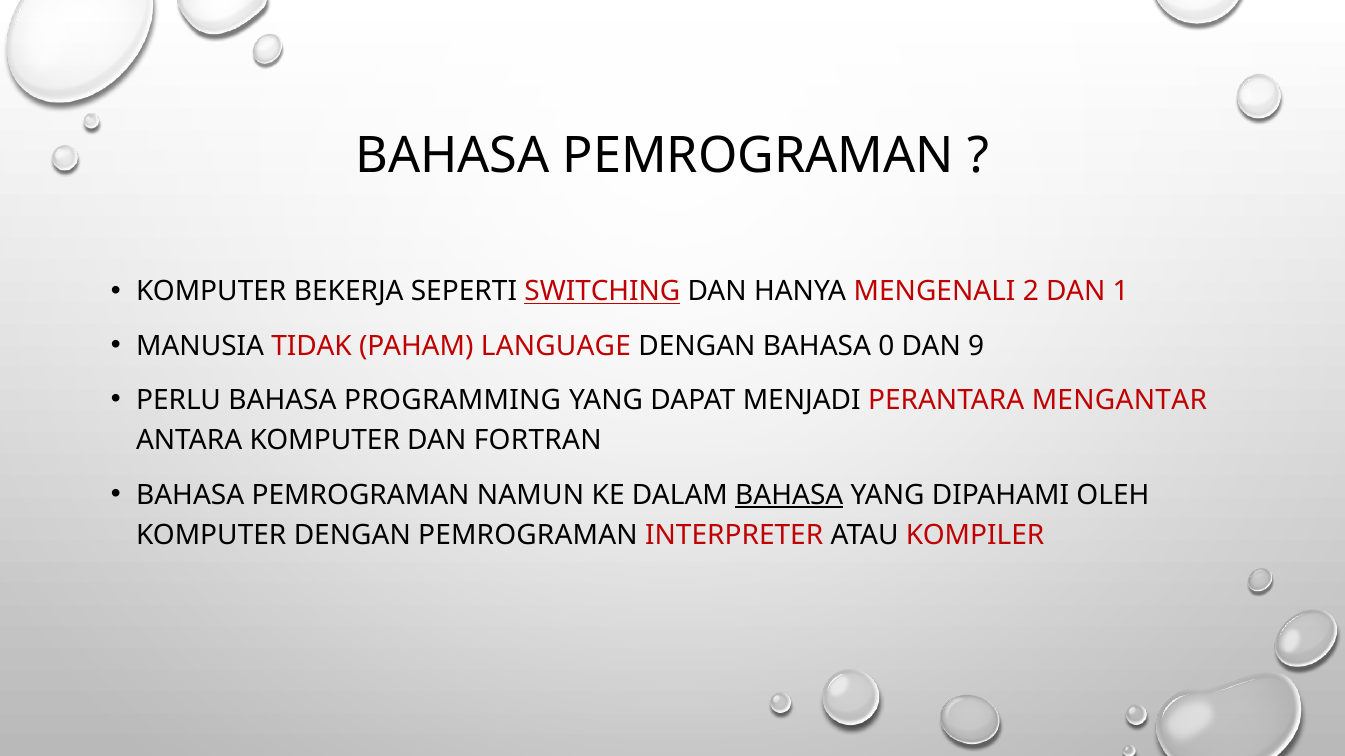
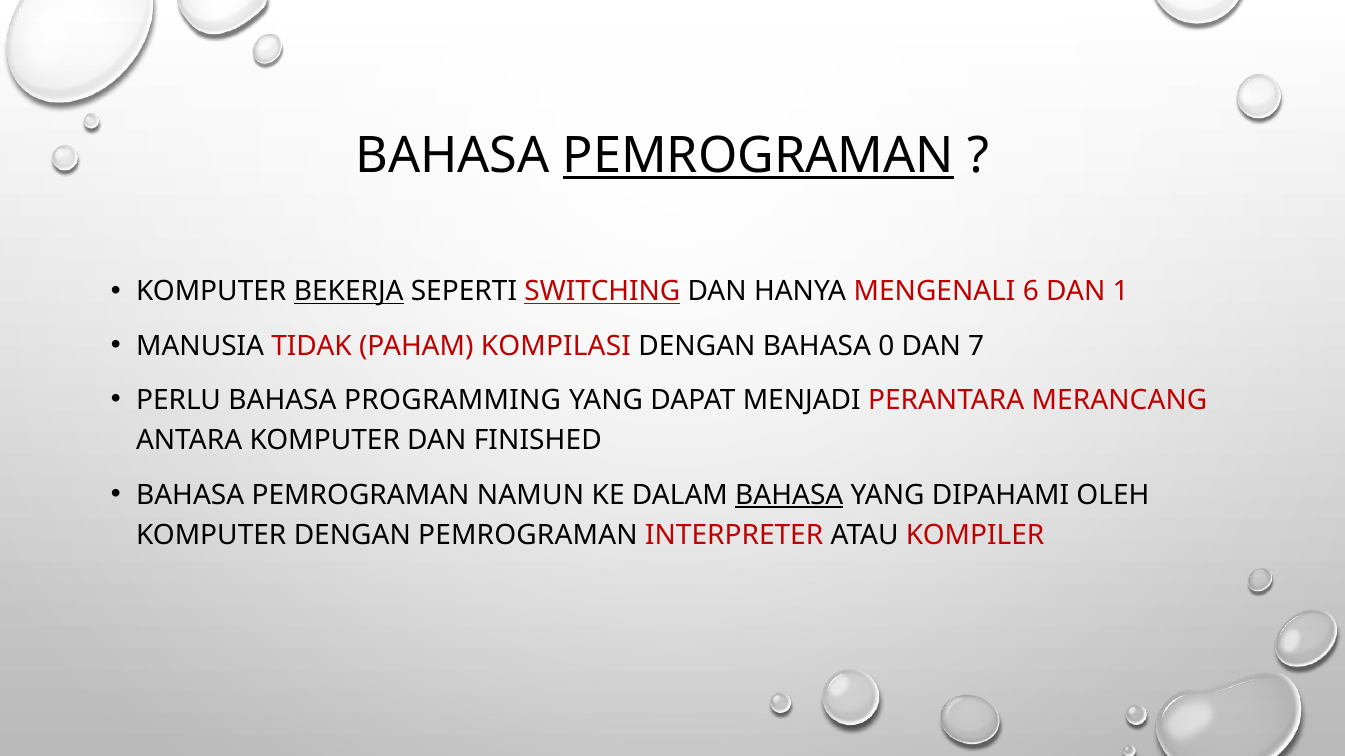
PEMROGRAMAN underline: none -> present (758, 156)
BEKERJA underline: none -> present (349, 292)
2: 2 -> 6 (1031, 292)
LANGUAGE: LANGUAGE -> KOMPILASI (556, 346)
9: 9 -> 7 (976, 346)
MENGANTAR: MENGANTAR -> MERANCANG (1119, 400)
FORTRAN: FORTRAN -> FINISHED (538, 441)
